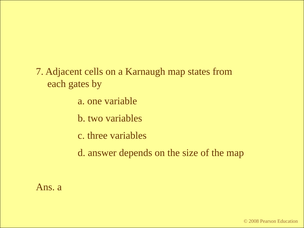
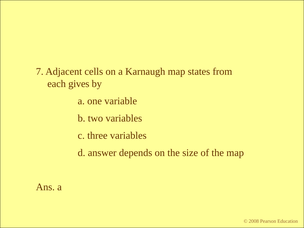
gates: gates -> gives (79, 84)
